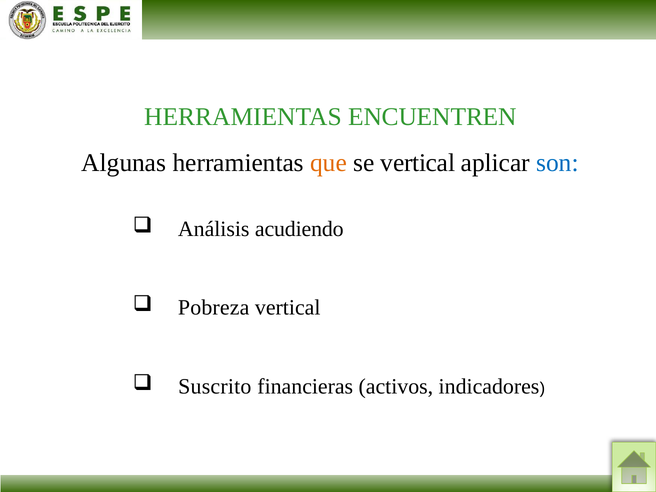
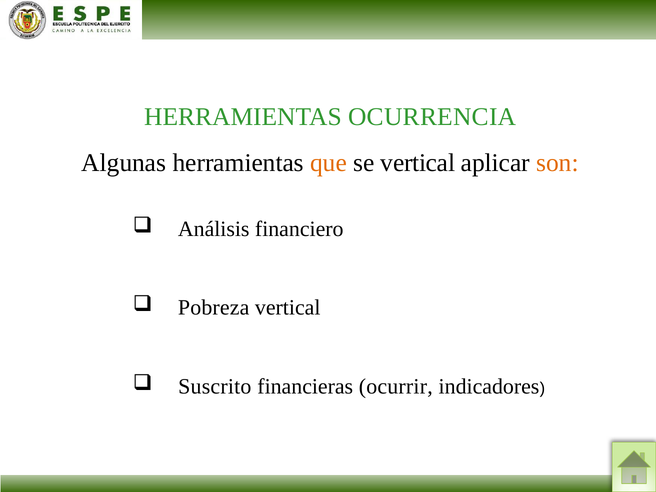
ENCUENTREN: ENCUENTREN -> OCURRENCIA (432, 117)
son colour: blue -> orange (558, 163)
acudiendo: acudiendo -> financiero (299, 229)
activos: activos -> ocurrir (396, 386)
